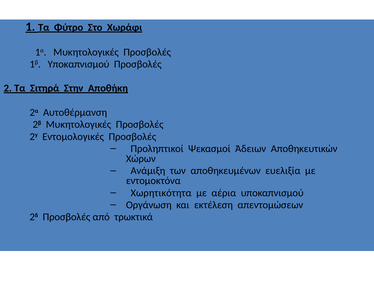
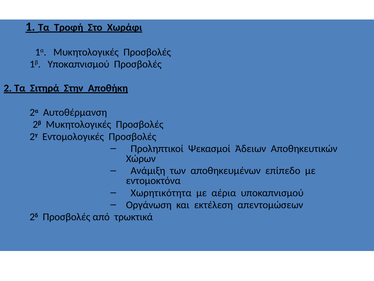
Φύτρο: Φύτρο -> Τροφή (69, 27)
ευελιξία: ευελιξία -> επίπεδο (283, 170)
